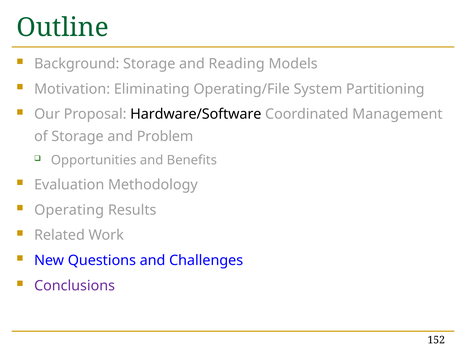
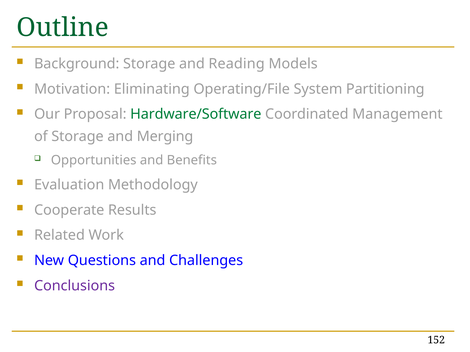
Hardware/Software colour: black -> green (196, 114)
Problem: Problem -> Merging (165, 137)
Operating: Operating -> Cooperate (69, 210)
